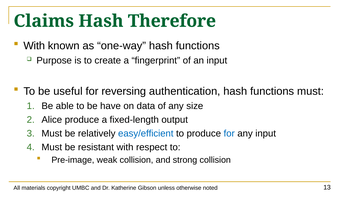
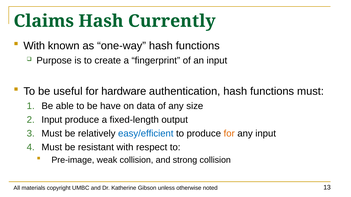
Therefore: Therefore -> Currently (172, 21)
reversing: reversing -> hardware (124, 92)
Alice: Alice -> Input (52, 120)
for colour: blue -> orange (229, 134)
